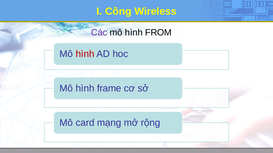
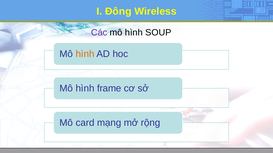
Công: Công -> Đông (118, 11)
FROM: FROM -> SOUP (158, 33)
hình colour: red -> orange (85, 54)
